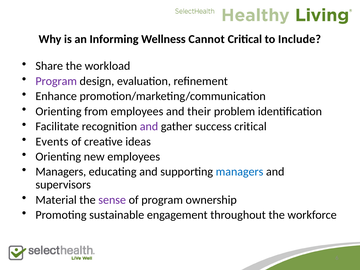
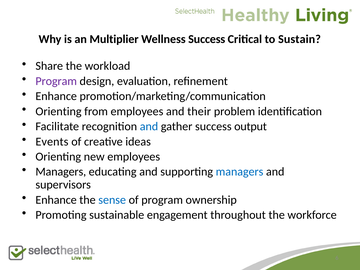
Informing: Informing -> Multiplier (114, 39)
Wellness Cannot: Cannot -> Success (207, 39)
Include: Include -> Sustain (299, 39)
and colour: purple -> blue (149, 126)
success critical: critical -> output (251, 126)
Material: Material -> Enhance (56, 200)
sense colour: purple -> blue (112, 200)
